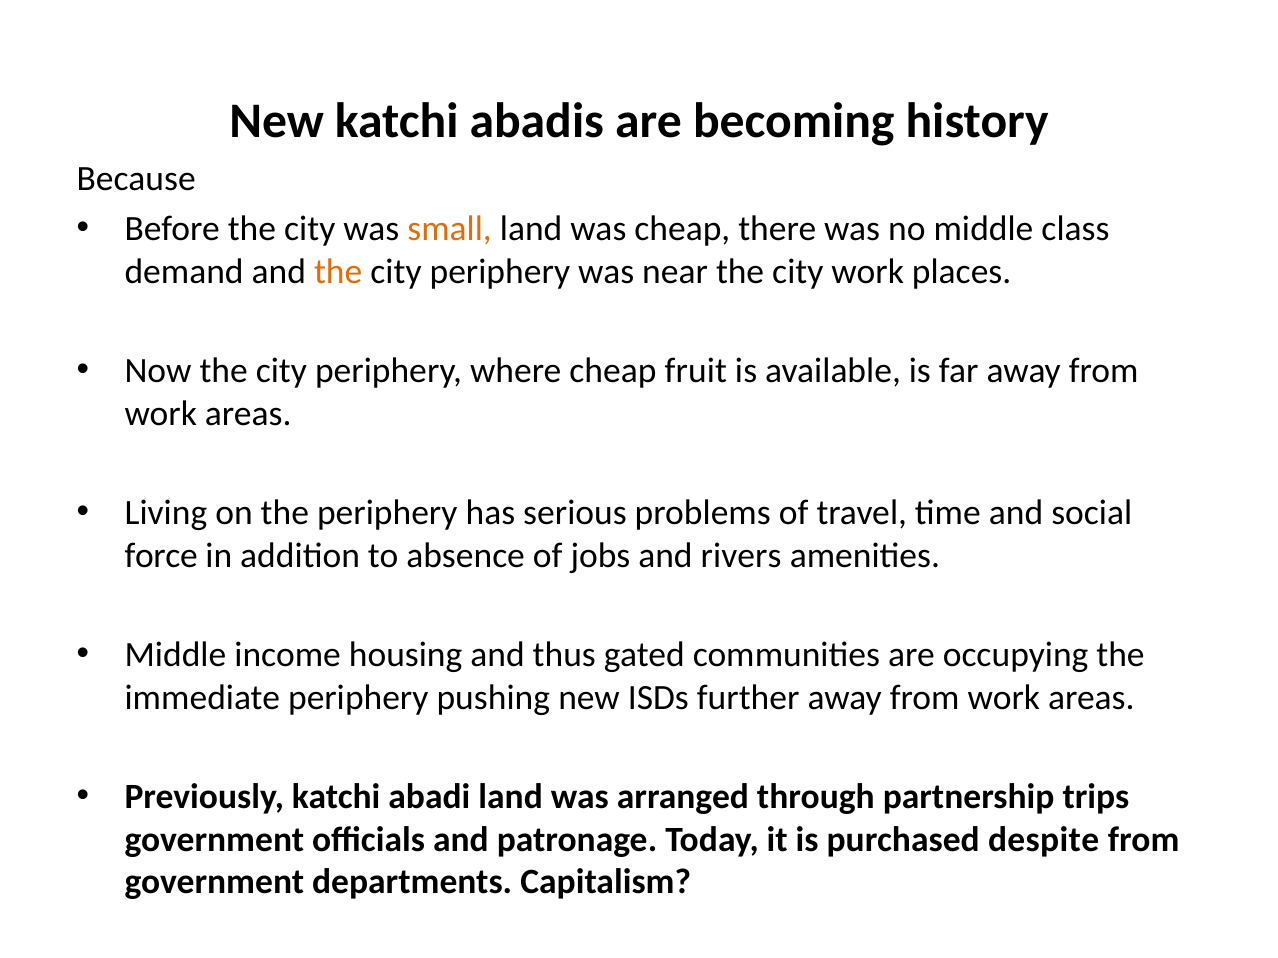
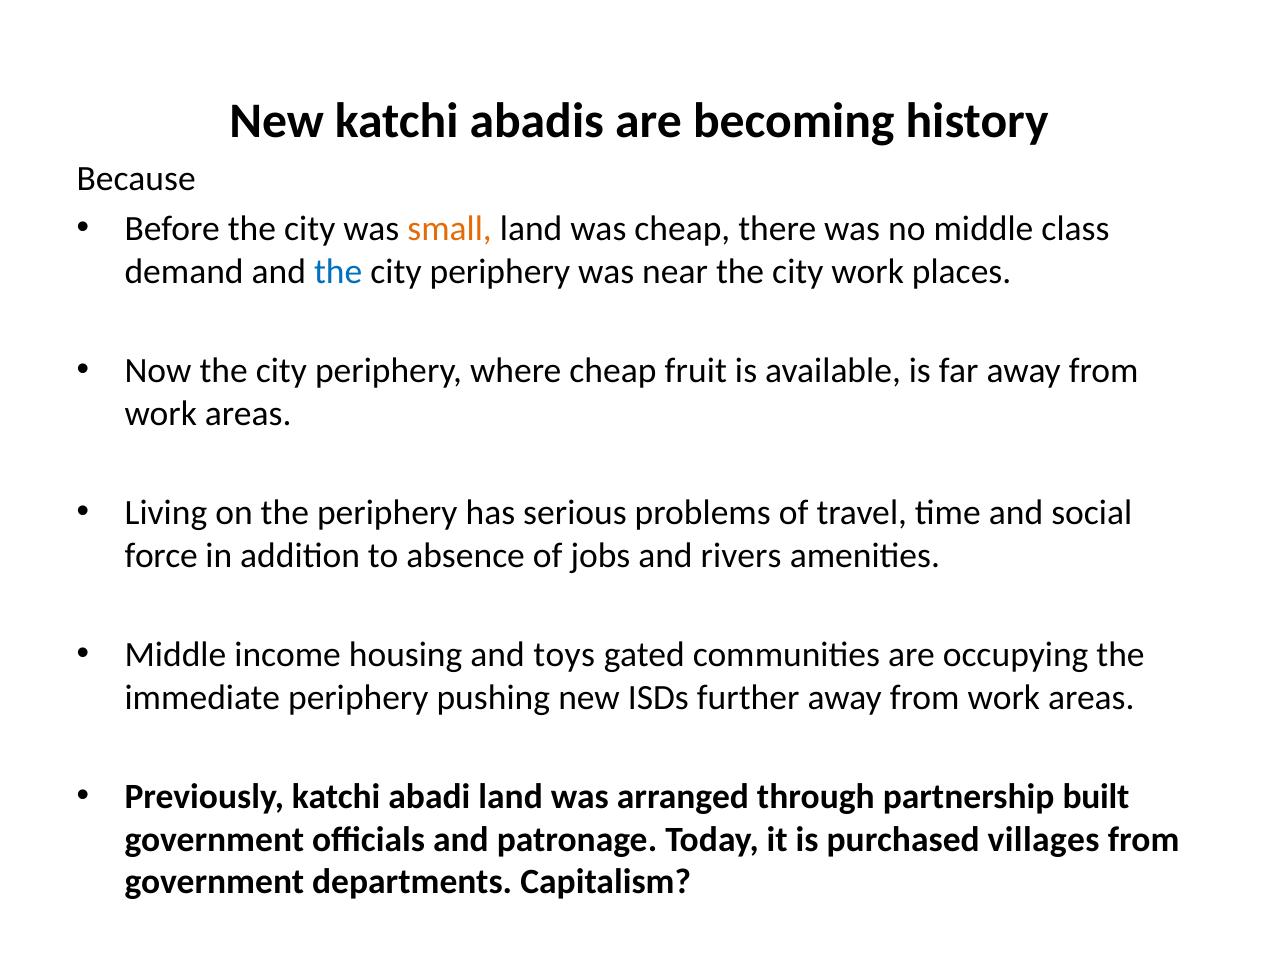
the colour: orange -> blue (338, 272)
thus: thus -> toys (564, 655)
trips: trips -> built (1096, 797)
despite: despite -> villages (1044, 840)
